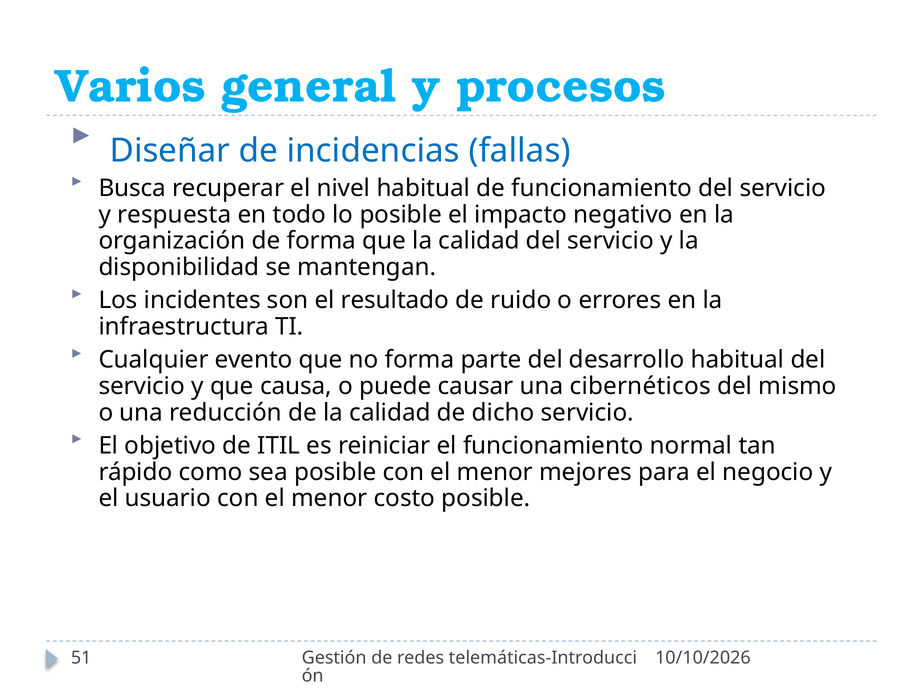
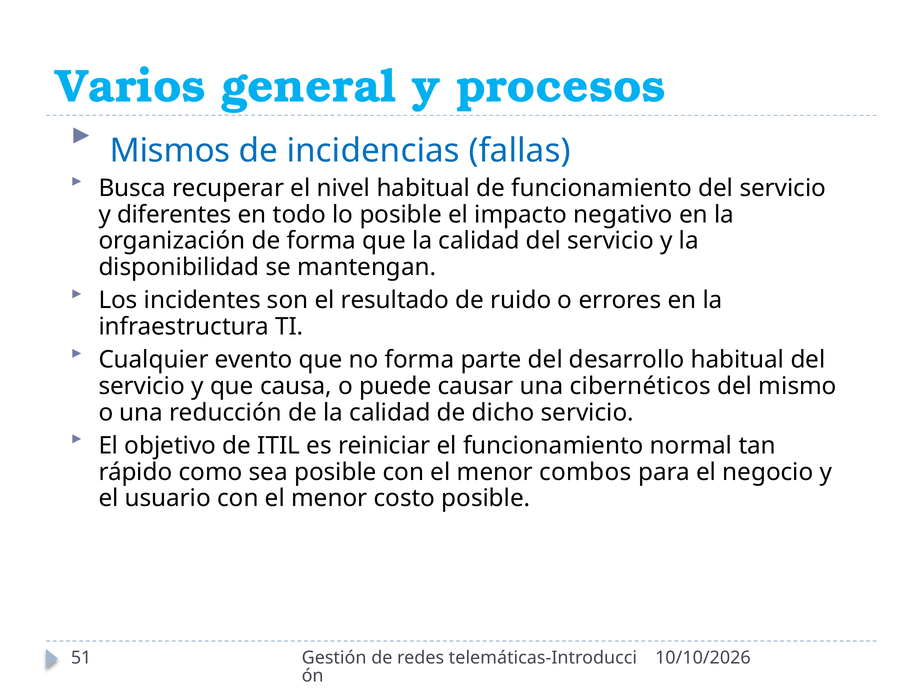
Diseñar: Diseñar -> Mismos (170, 151)
respuesta: respuesta -> diferentes (174, 215)
mejores: mejores -> combos (585, 472)
